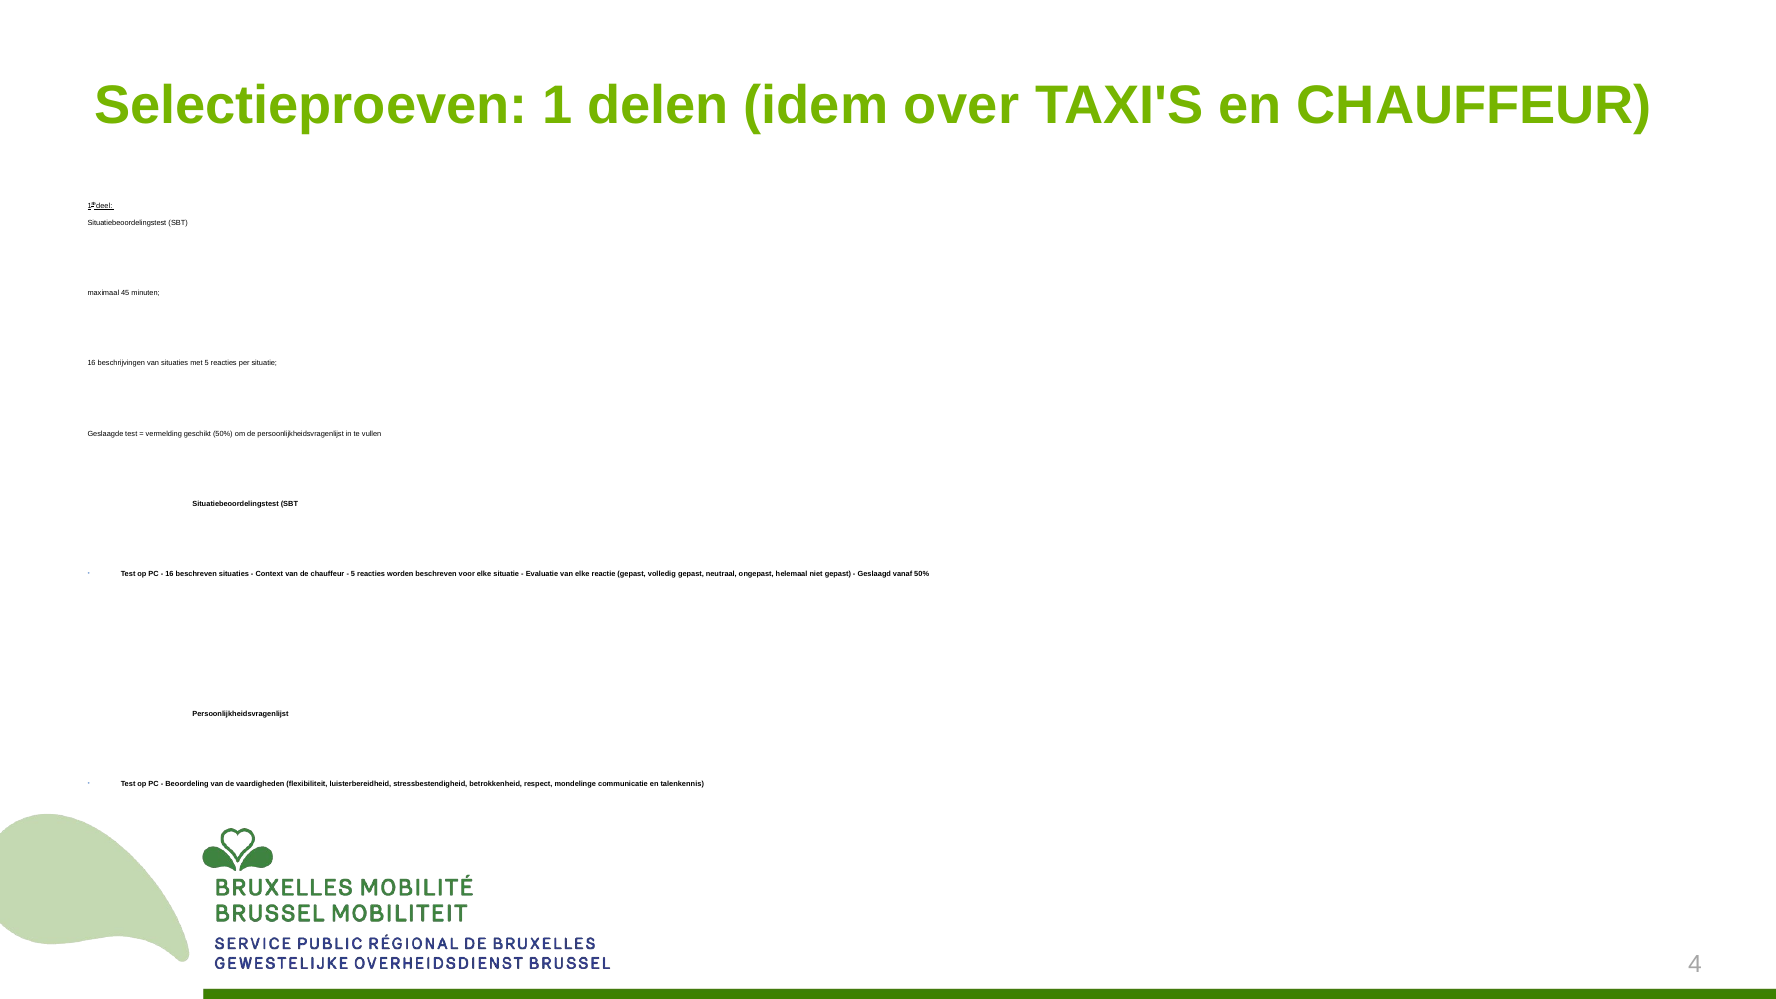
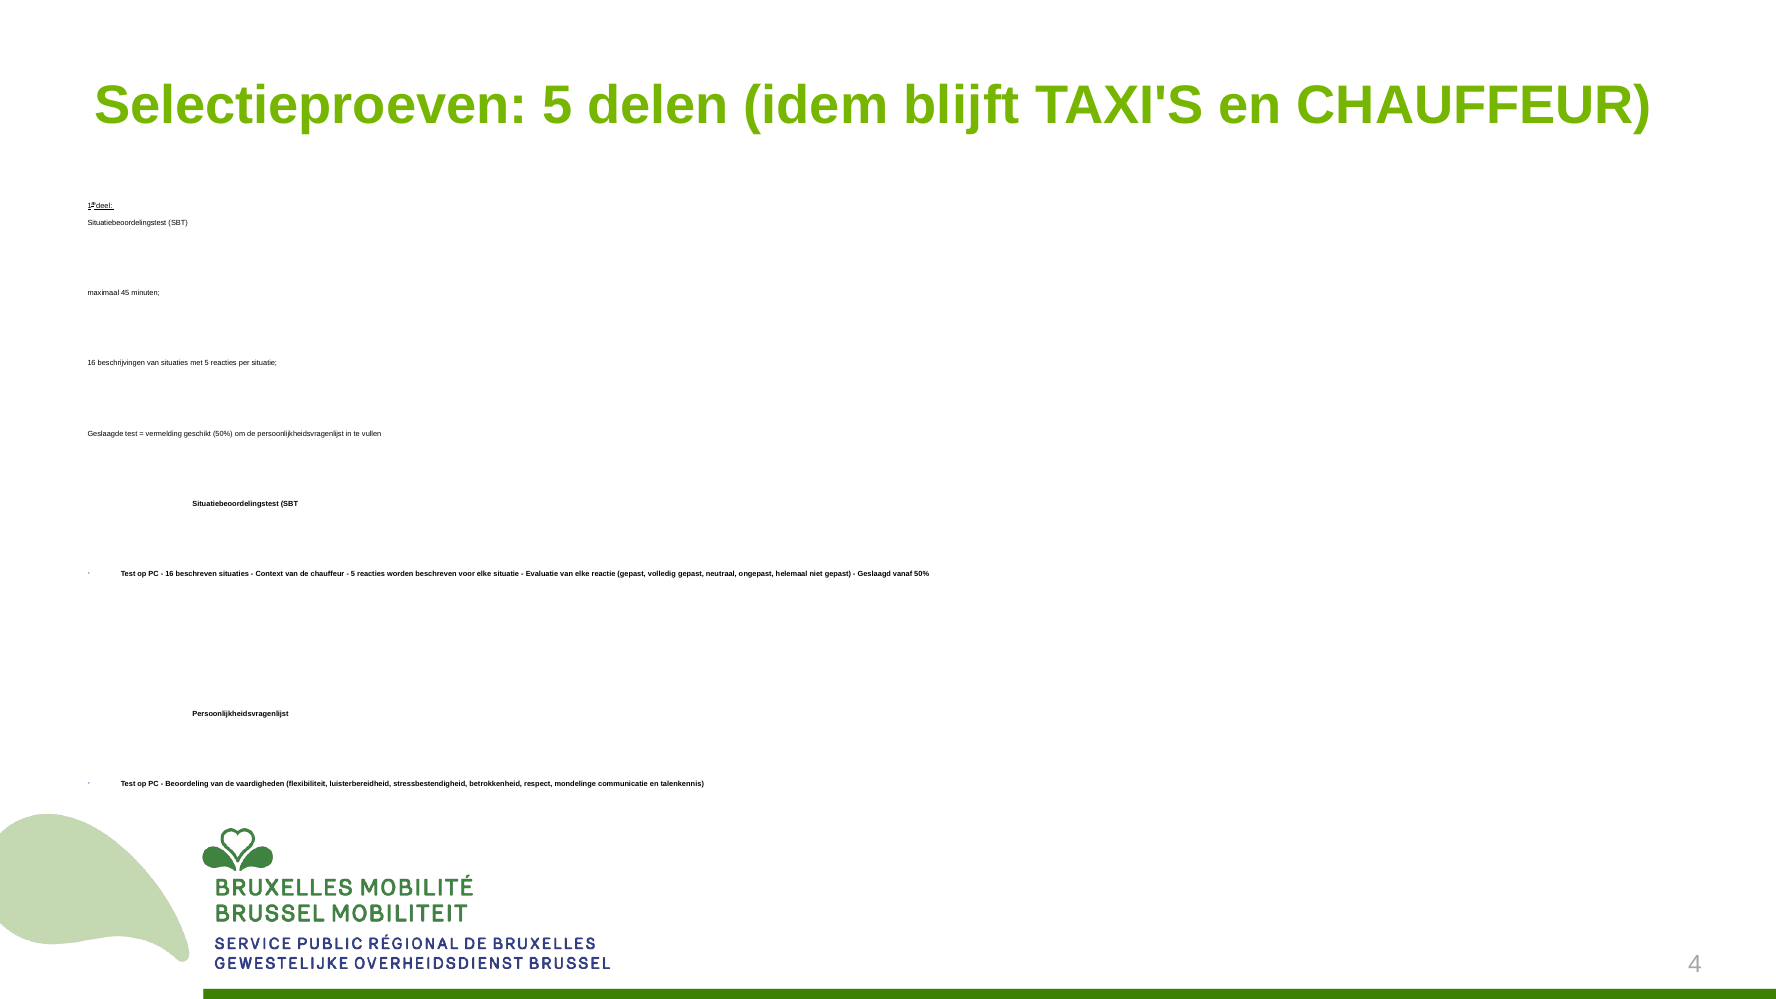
Selectieproeven 1: 1 -> 5 (558, 106)
over: over -> blijft (961, 106)
